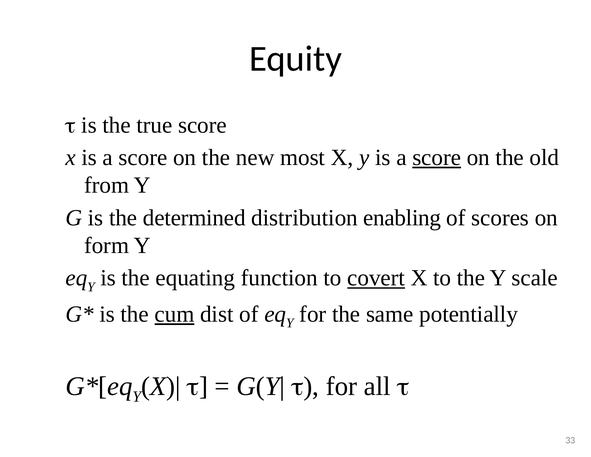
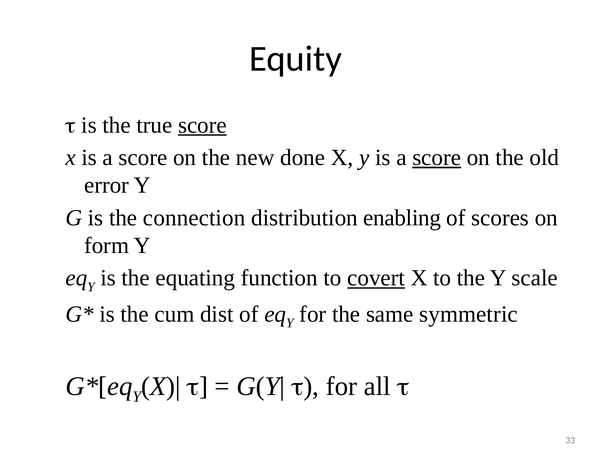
score underline: none -> present (202, 125)
most: most -> done (303, 157)
from: from -> error (107, 185)
determined: determined -> connection (194, 218)
cum underline: present -> none (174, 314)
potentially: potentially -> symmetric (469, 314)
